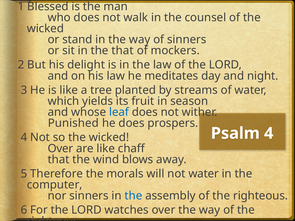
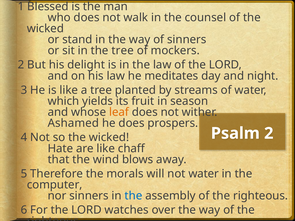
the that: that -> tree (123, 51)
leaf colour: blue -> orange (119, 112)
Punished: Punished -> Ashamed (73, 123)
Psalm 4: 4 -> 2 (269, 133)
Over: Over -> Hate (60, 149)
